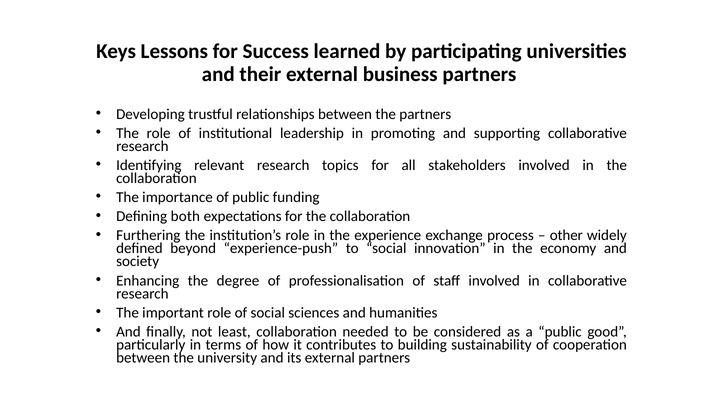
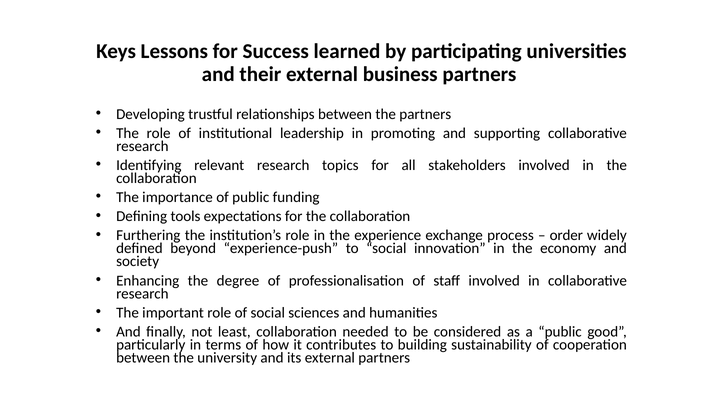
both: both -> tools (185, 216)
other: other -> order (566, 235)
